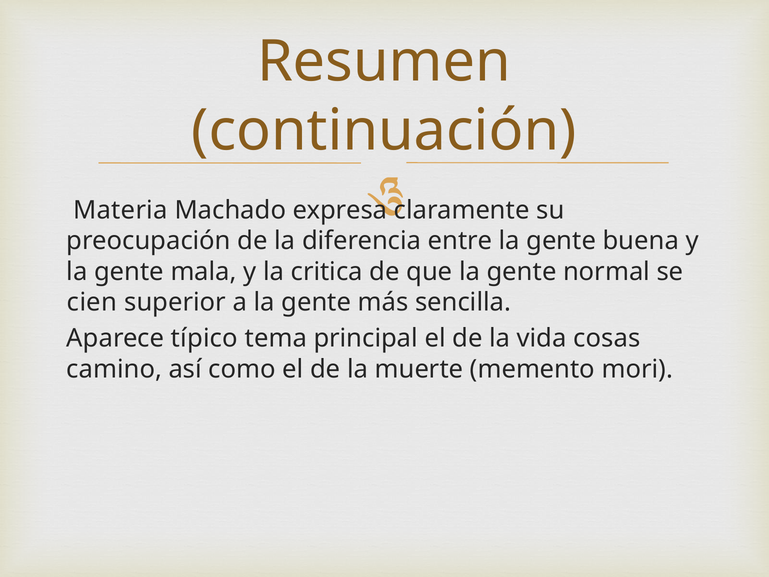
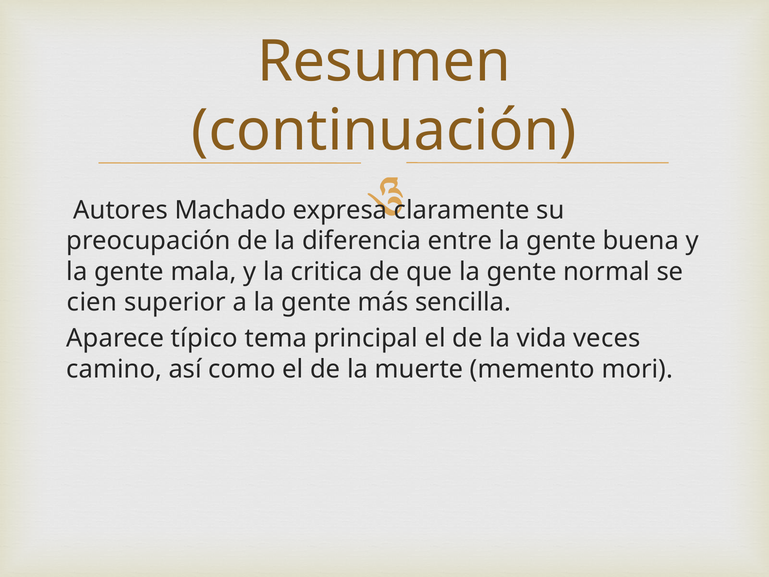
Materia: Materia -> Autores (121, 210)
cosas: cosas -> veces (607, 338)
